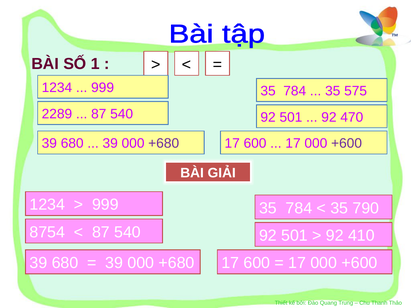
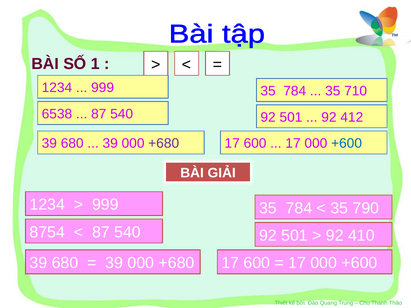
575: 575 -> 710 (356, 91)
2289: 2289 -> 6538 (57, 114)
470: 470 -> 412 (352, 117)
+600 colour: purple -> blue (347, 144)
